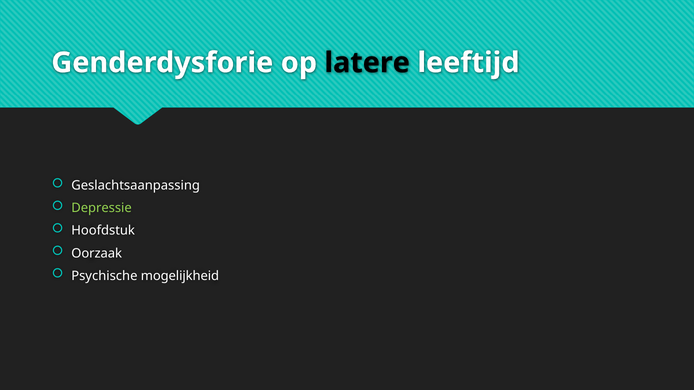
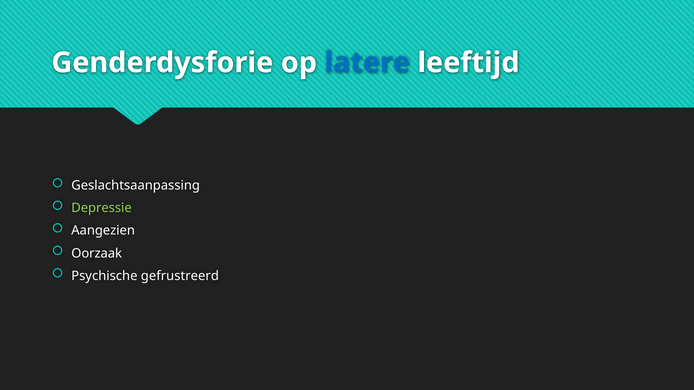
latere colour: black -> blue (367, 63)
Hoofdstuk: Hoofdstuk -> Aangezien (103, 231)
mogelijkheid: mogelijkheid -> gefrustreerd (180, 276)
